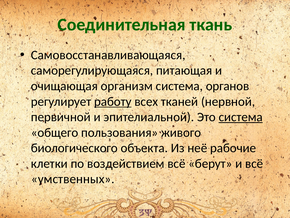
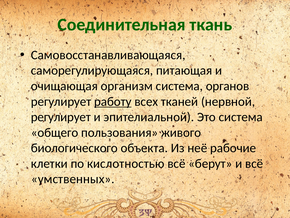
первичной: первичной -> регулирует (61, 117)
система underline: present -> none (241, 117)
воздействием: воздействием -> кислотностью (126, 163)
